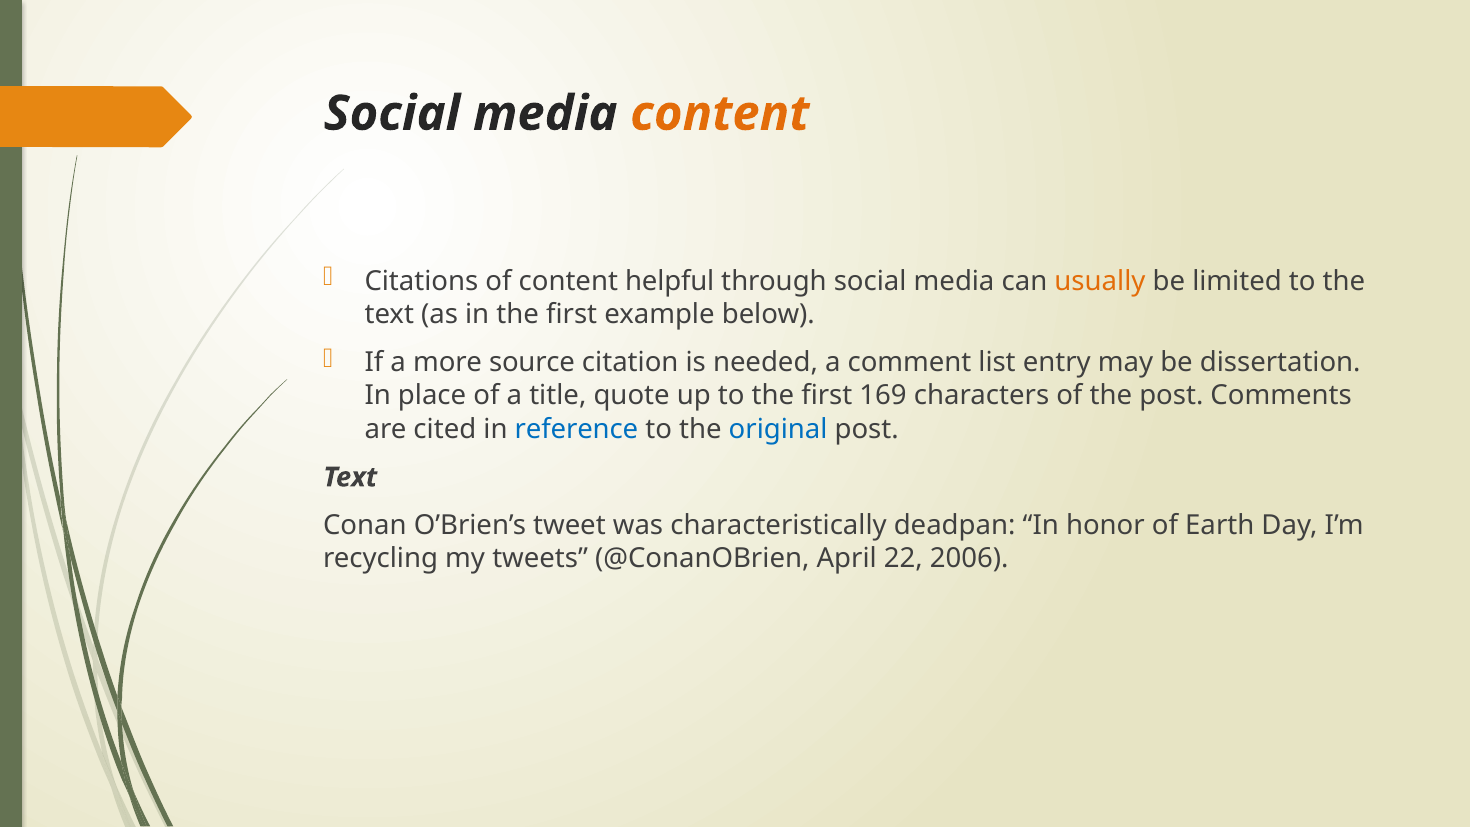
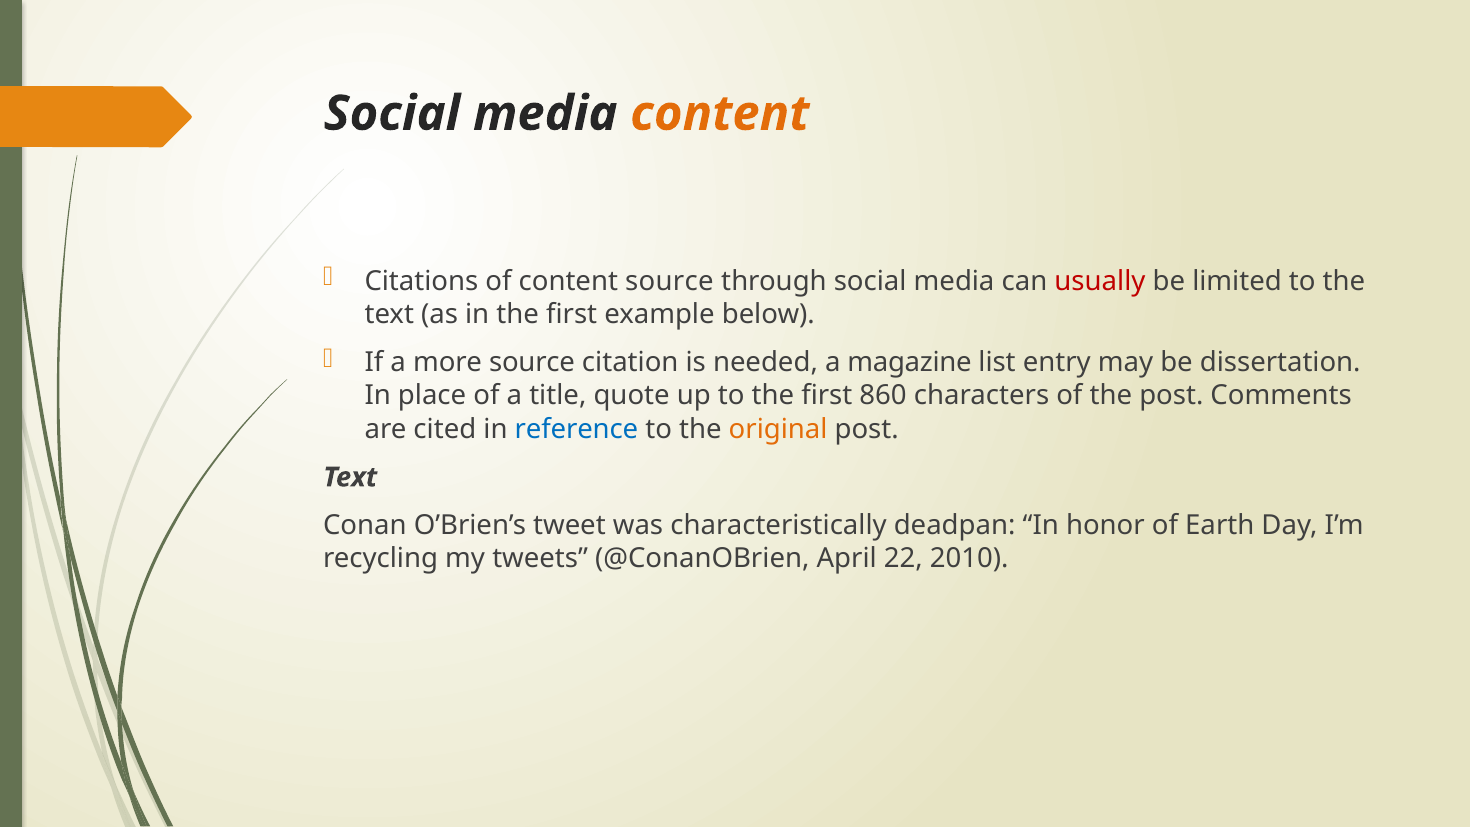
content helpful: helpful -> source (669, 281)
usually colour: orange -> red (1100, 281)
comment: comment -> magazine (910, 363)
169: 169 -> 860 (883, 396)
original colour: blue -> orange (778, 429)
2006: 2006 -> 2010 (969, 559)
